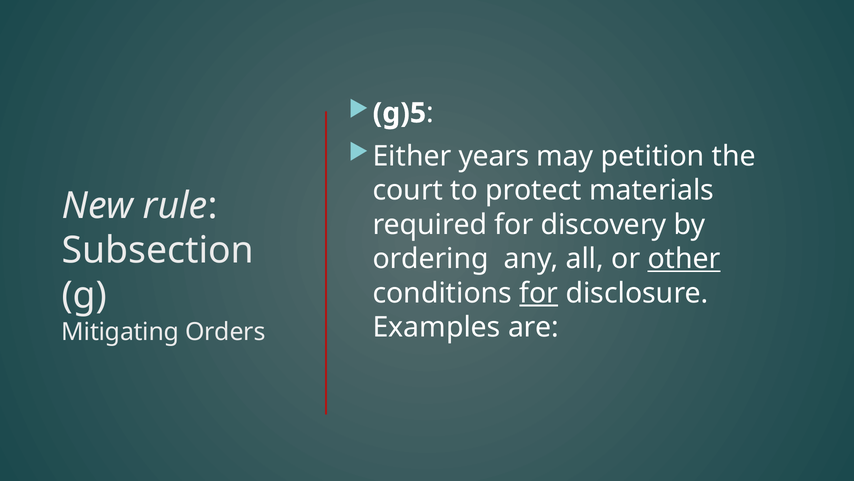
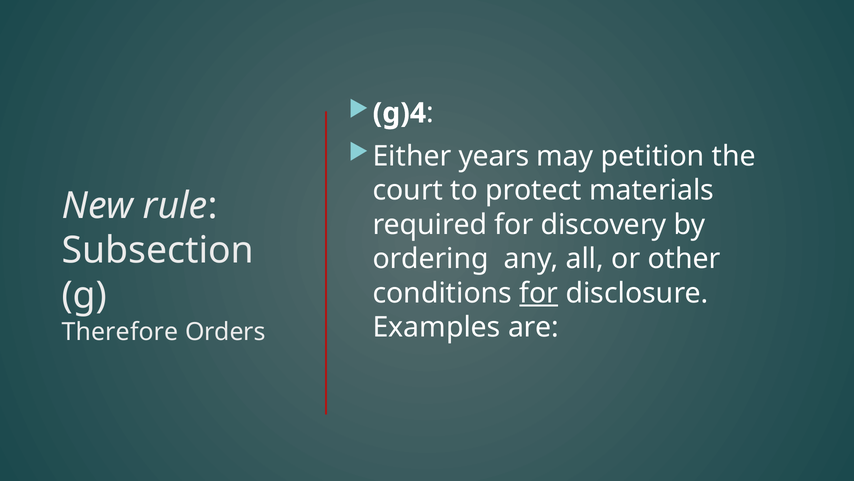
g)5: g)5 -> g)4 (399, 113)
other underline: present -> none (684, 259)
Mitigating: Mitigating -> Therefore (120, 332)
